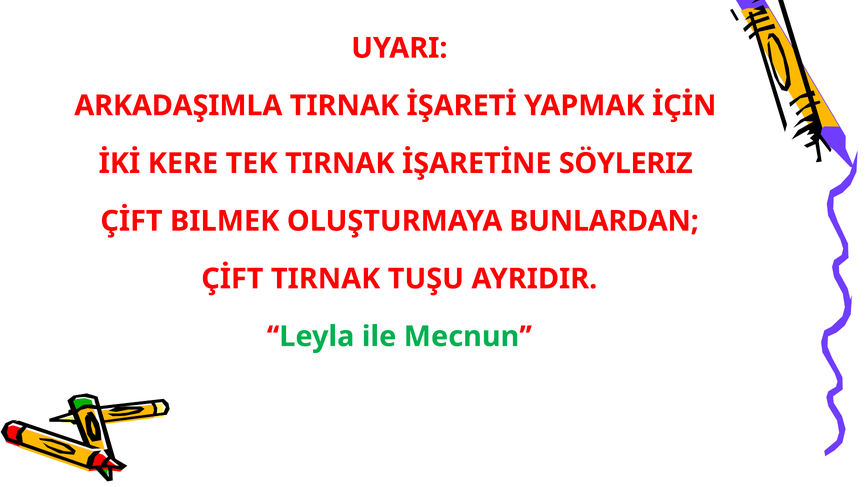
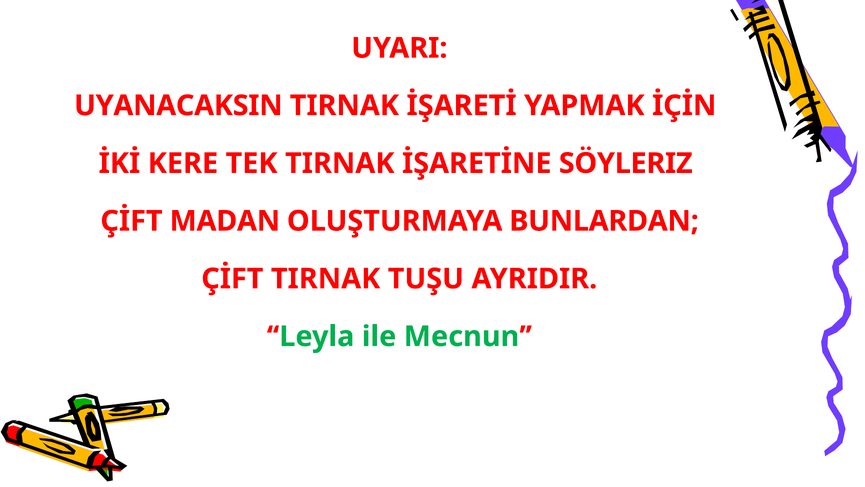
ARKADAŞIMLA: ARKADAŞIMLA -> UYANACAKSIN (178, 106)
BILMEK: BILMEK -> MADAN (225, 221)
